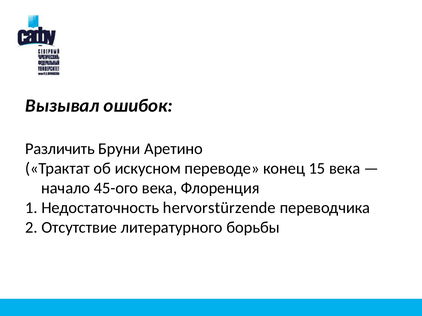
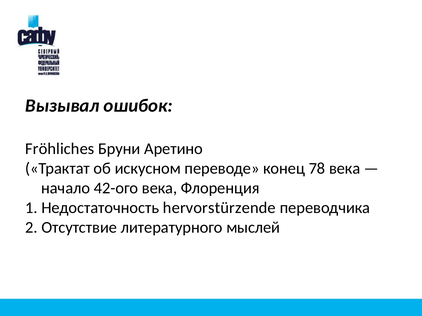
Различить: Различить -> Fröhliches (60, 149)
15: 15 -> 78 (317, 169)
45-ого: 45-ого -> 42-ого (116, 189)
борьбы: борьбы -> мыслей (253, 228)
